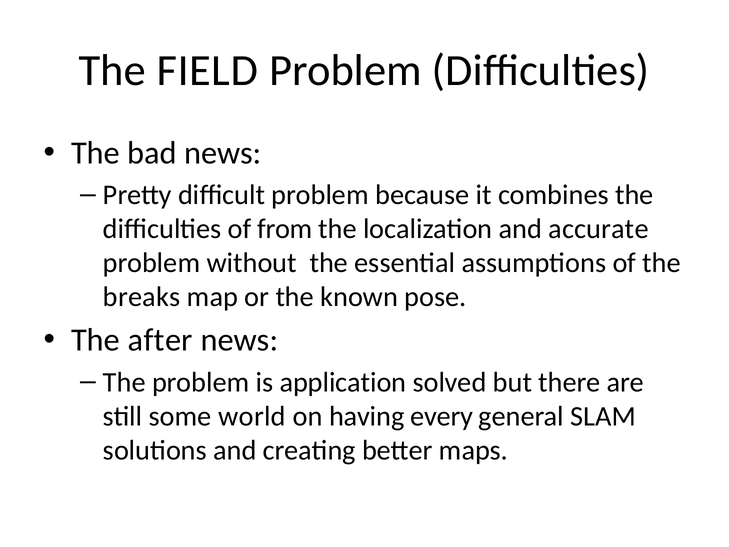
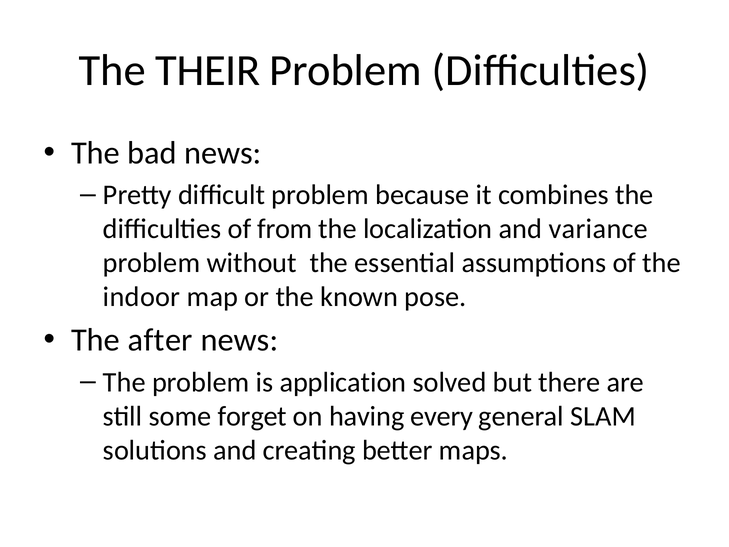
FIELD: FIELD -> THEIR (208, 71)
accurate: accurate -> variance (598, 229)
breaks: breaks -> indoor (142, 297)
world: world -> forget (252, 416)
